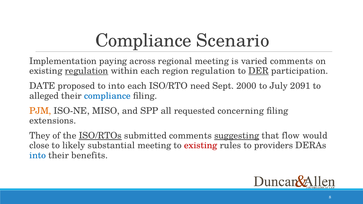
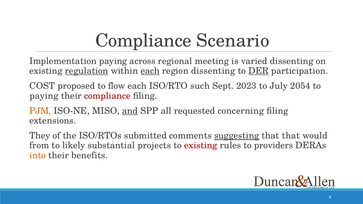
varied comments: comments -> dissenting (292, 61)
each underline: none -> present (150, 71)
region regulation: regulation -> dissenting (213, 71)
DATE: DATE -> COST (42, 86)
to into: into -> flow (117, 86)
need: need -> such (200, 86)
2000: 2000 -> 2023 (246, 86)
2091: 2091 -> 2054 (300, 86)
alleged: alleged -> paying (44, 96)
compliance colour: blue -> red (107, 96)
and underline: none -> present (130, 111)
ISO/RTOs underline: present -> none (100, 136)
that flow: flow -> that (291, 136)
close: close -> from (39, 146)
substantial meeting: meeting -> projects (154, 146)
into colour: blue -> orange (38, 155)
